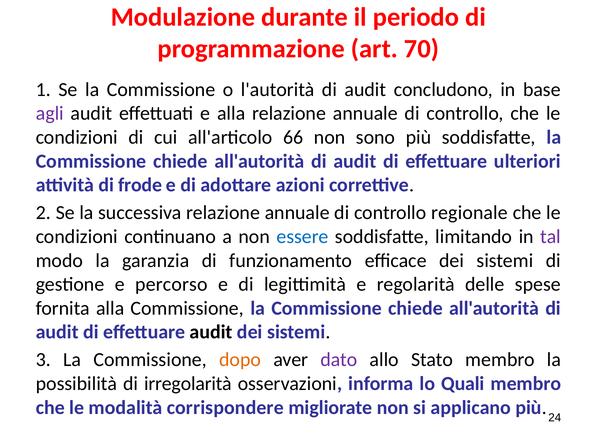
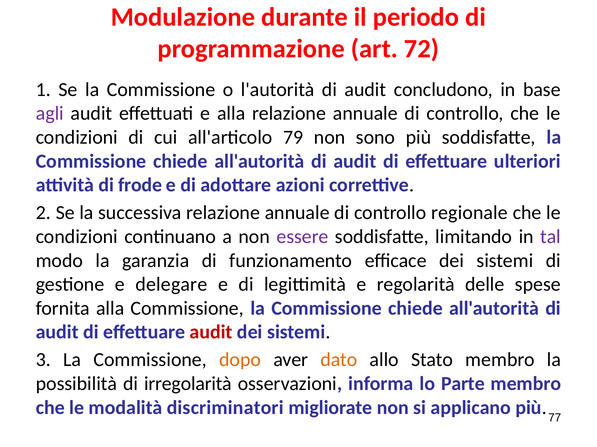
70: 70 -> 72 (422, 49)
66: 66 -> 79 (293, 138)
essere colour: blue -> purple (302, 237)
percorso: percorso -> delegare (171, 285)
audit colour: black -> red (211, 333)
dato colour: purple -> orange (339, 360)
Quali: Quali -> Parte (463, 384)
corrispondere: corrispondere -> discriminatori (225, 408)
24: 24 -> 77 (555, 419)
